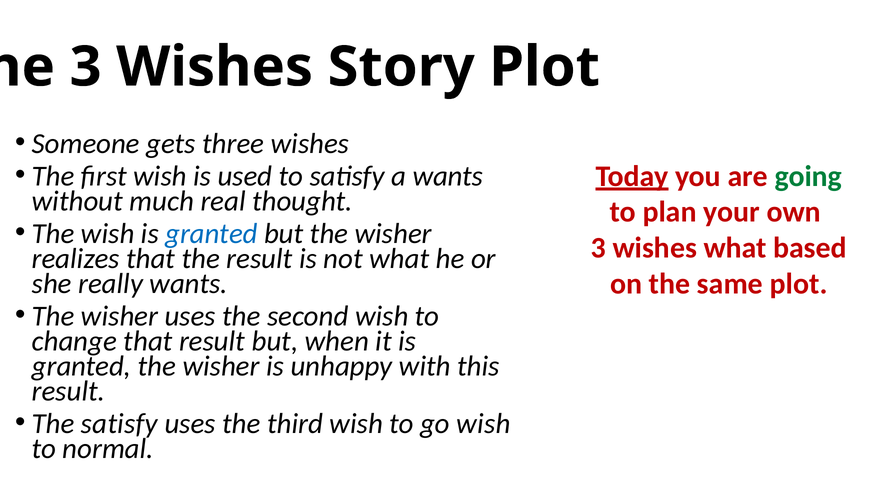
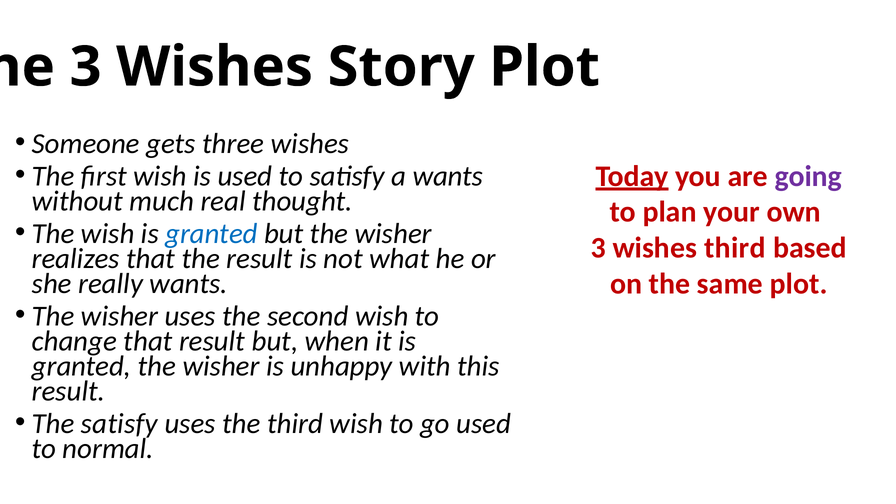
going colour: green -> purple (808, 176)
wishes what: what -> third (735, 248)
go wish: wish -> used (484, 424)
